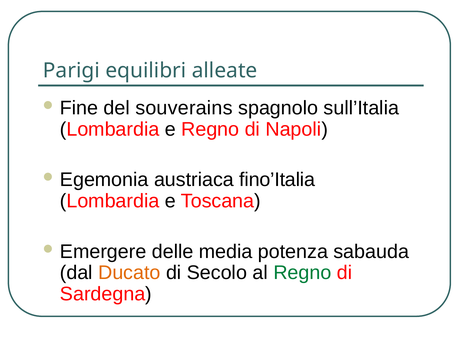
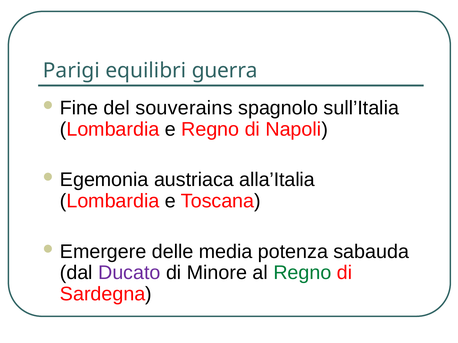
alleate: alleate -> guerra (225, 71)
fino’Italia: fino’Italia -> alla’Italia (277, 180)
Ducato colour: orange -> purple (129, 273)
Secolo: Secolo -> Minore (217, 273)
